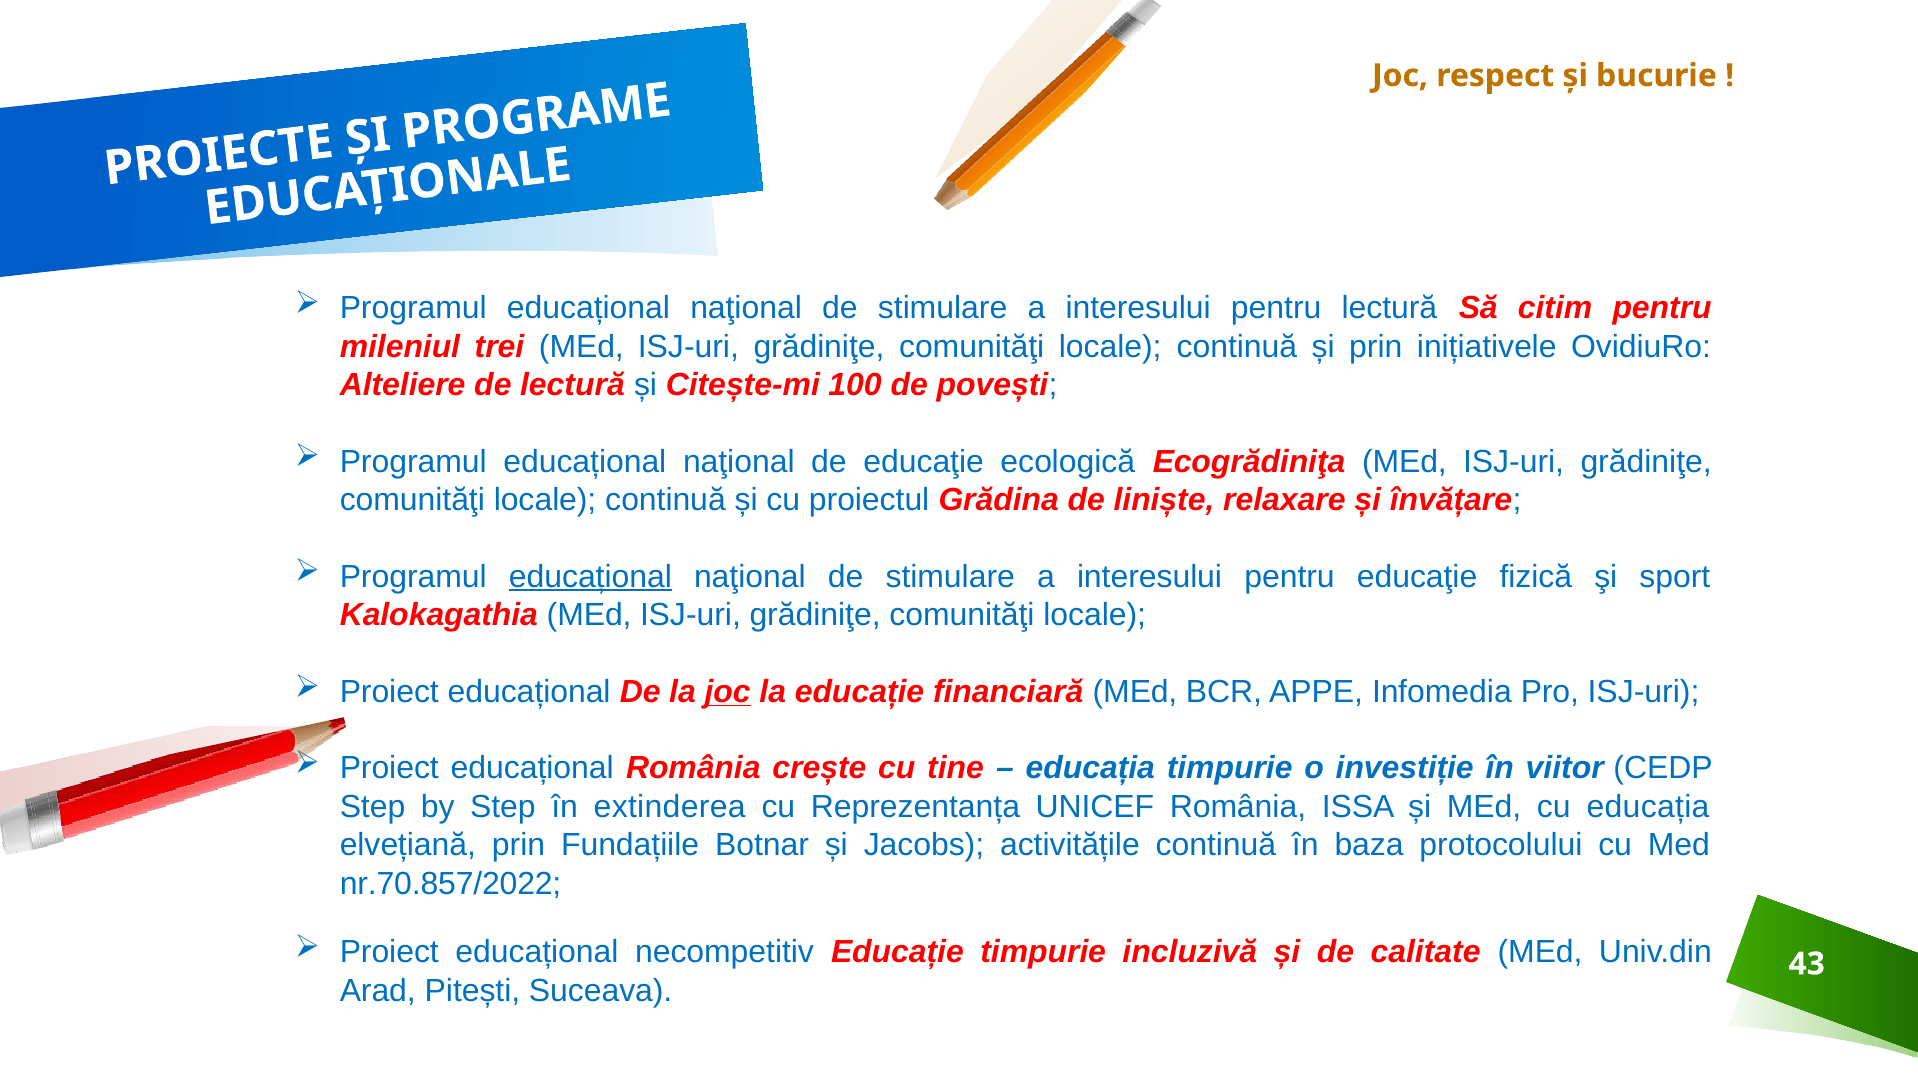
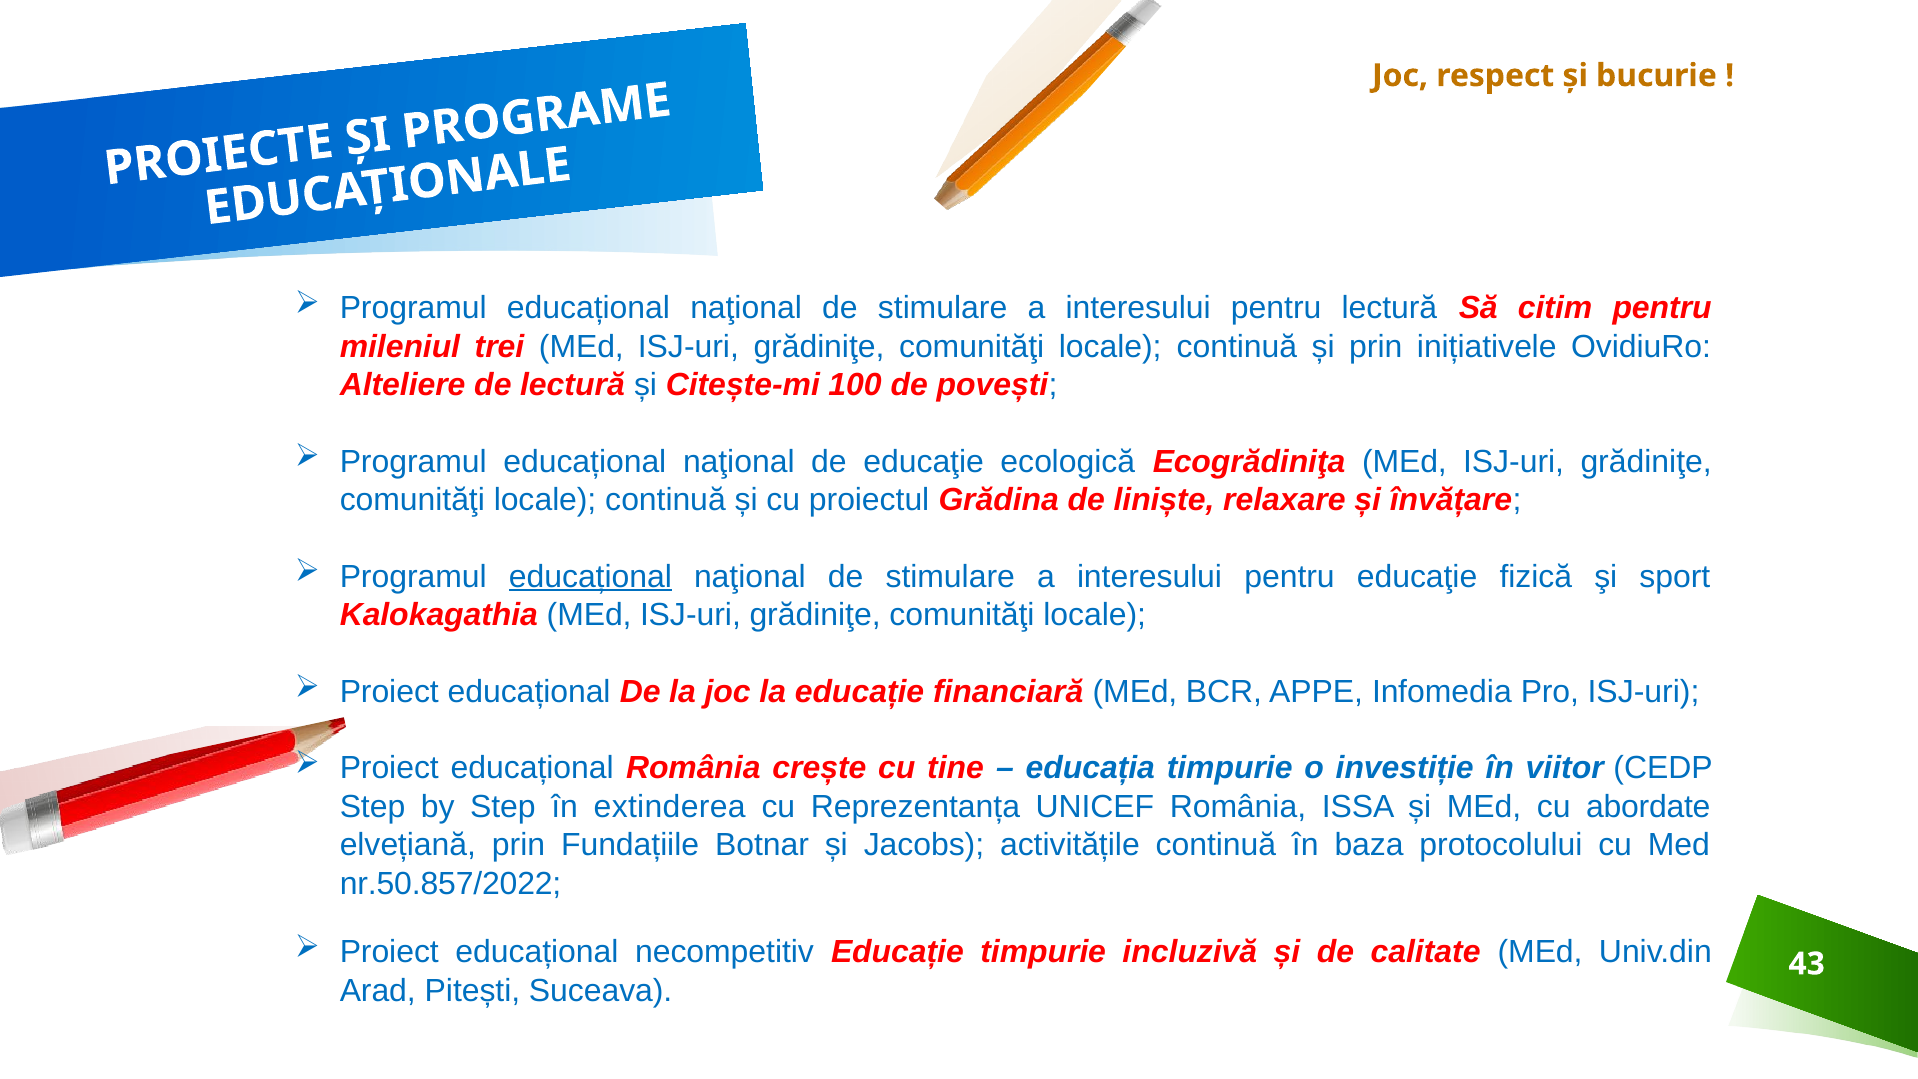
joc underline: present -> none (728, 692)
cu educația: educația -> abordate (1648, 807)
nr.70.857/2022: nr.70.857/2022 -> nr.50.857/2022 (451, 883)
